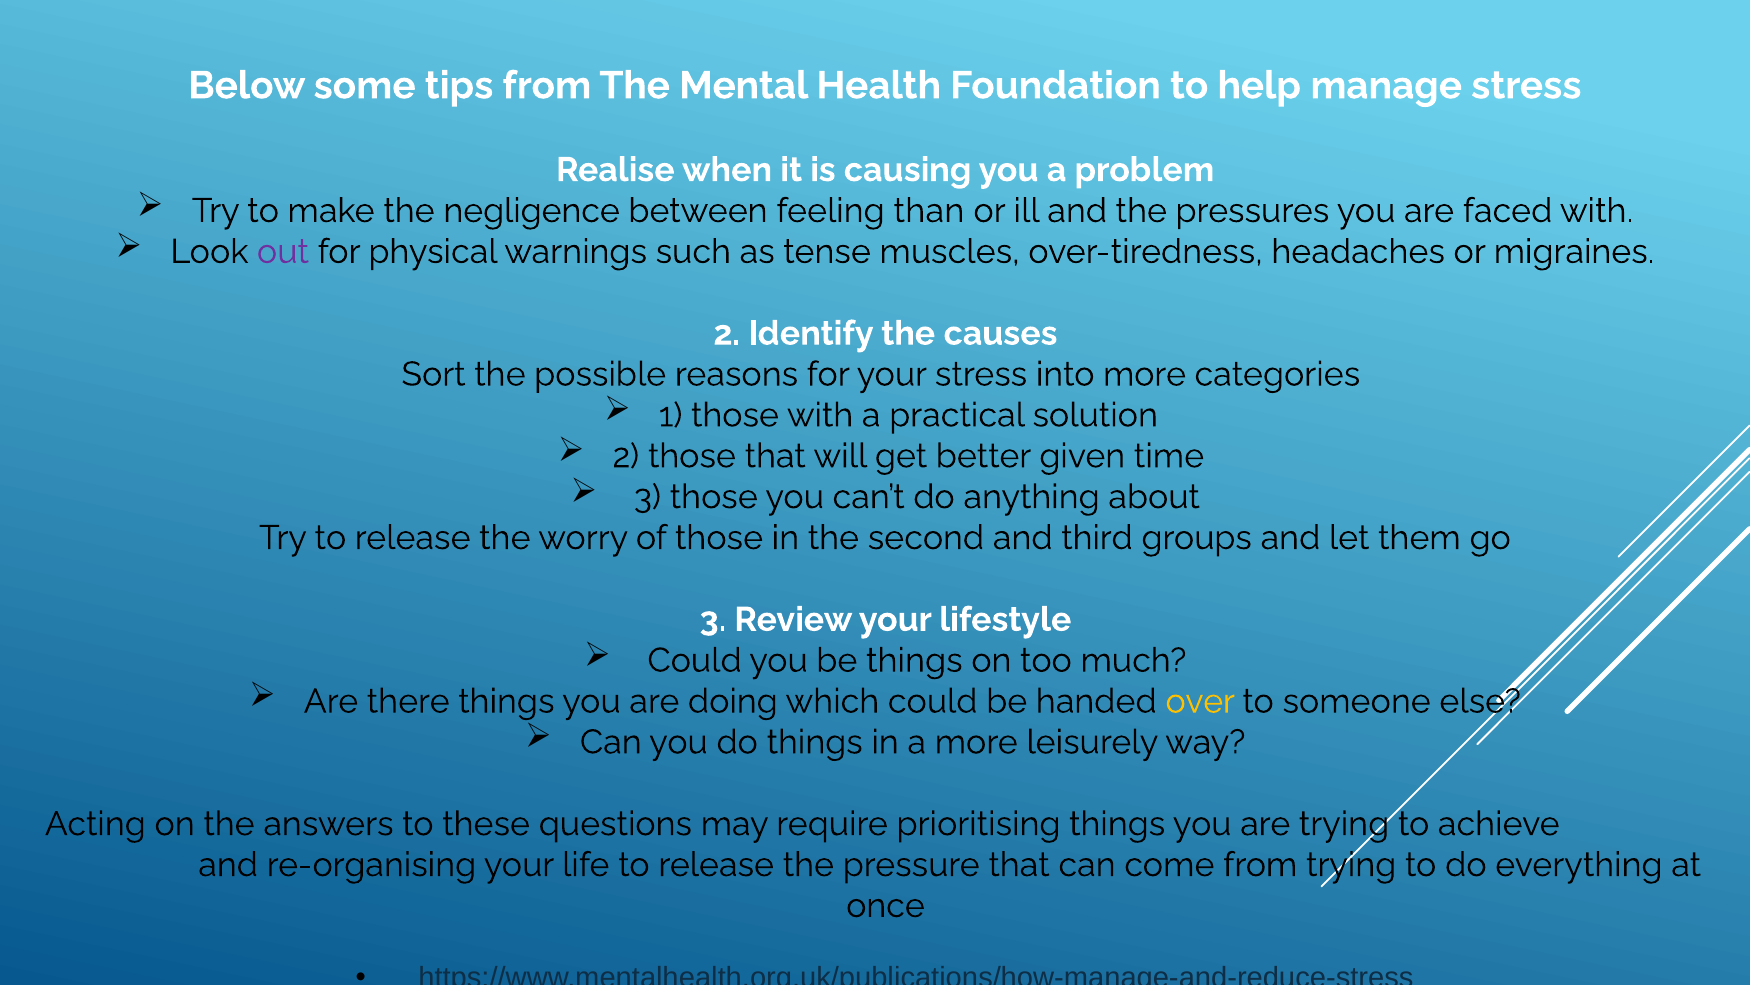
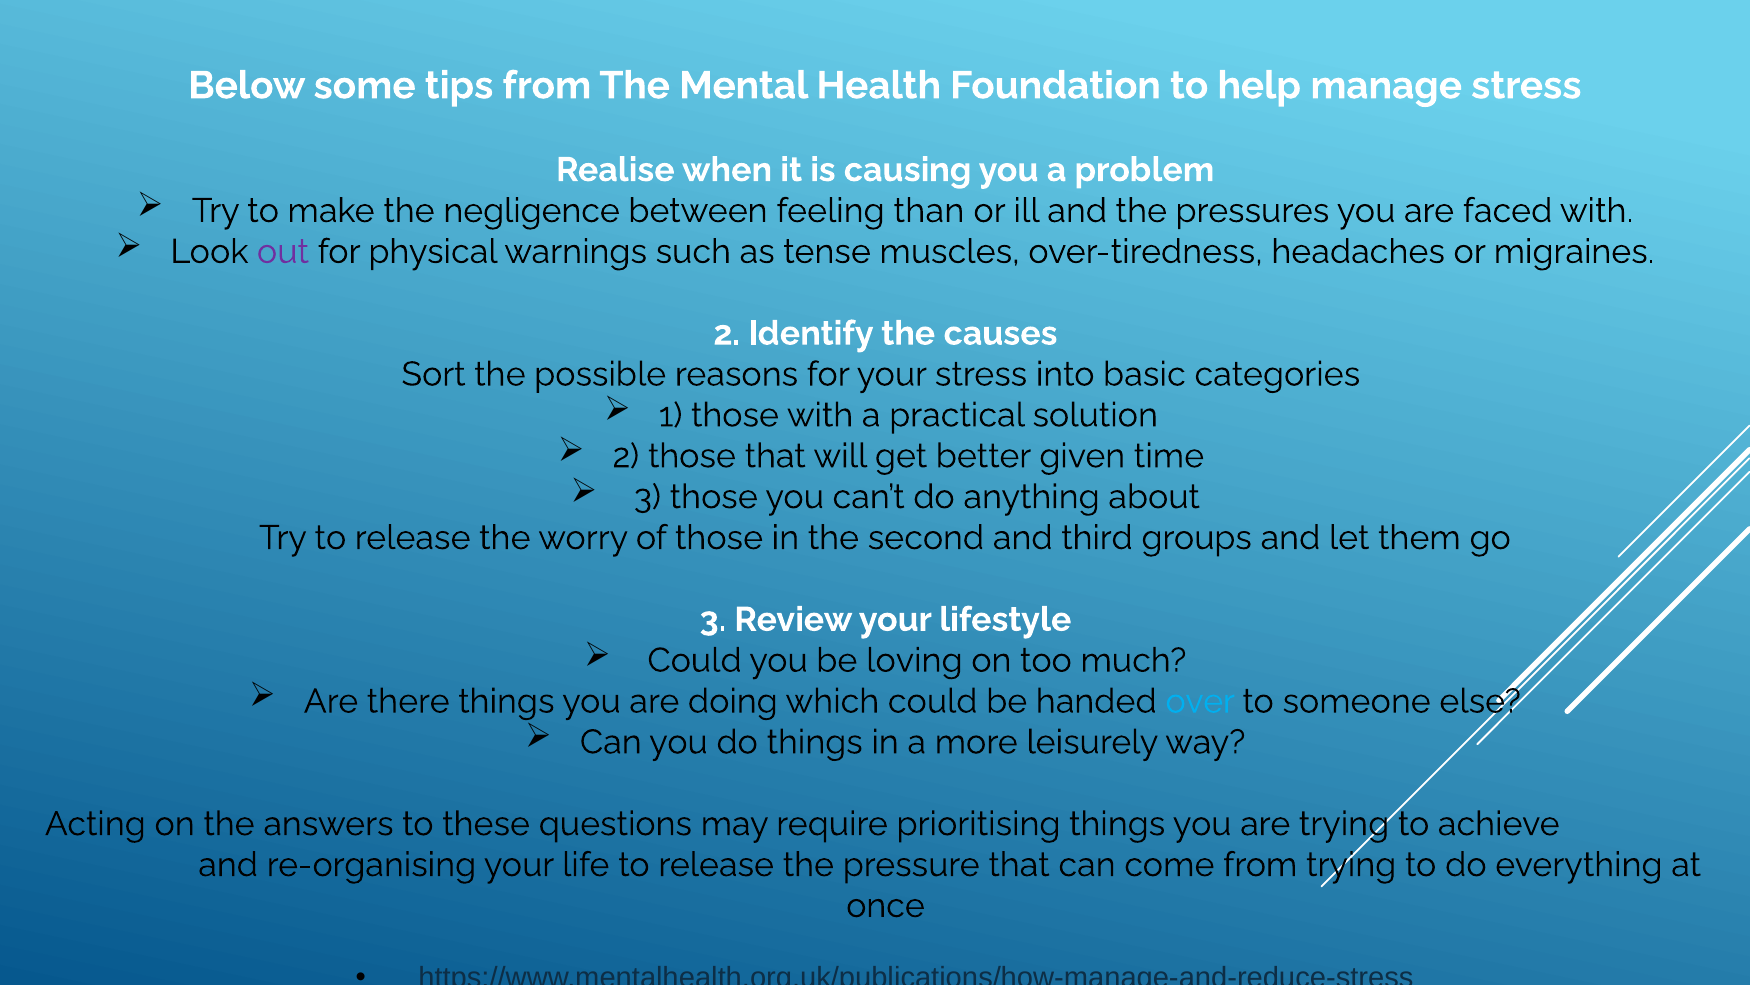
into more: more -> basic (1144, 374)
be things: things -> loving (914, 660)
over colour: yellow -> light blue (1200, 701)
